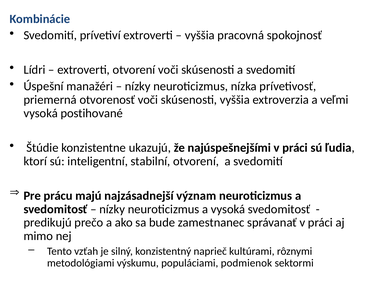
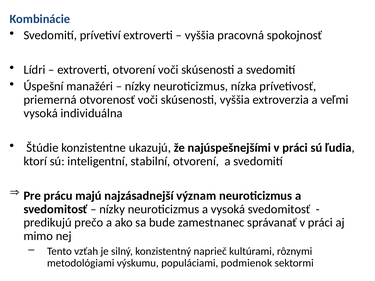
postihované: postihované -> individuálna (92, 113)
